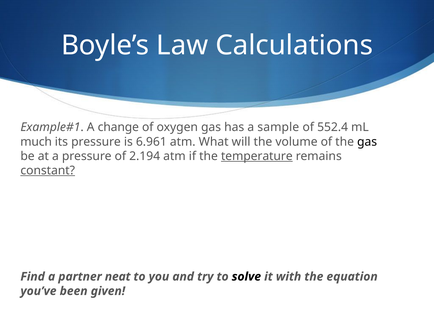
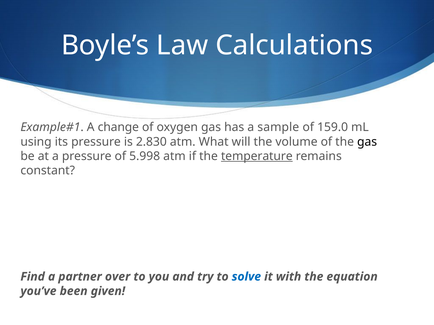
552.4: 552.4 -> 159.0 (333, 127)
much: much -> using (36, 142)
6.961: 6.961 -> 2.830 (151, 142)
2.194: 2.194 -> 5.998 (145, 156)
constant underline: present -> none (48, 171)
neat: neat -> over (118, 277)
solve colour: black -> blue (246, 277)
